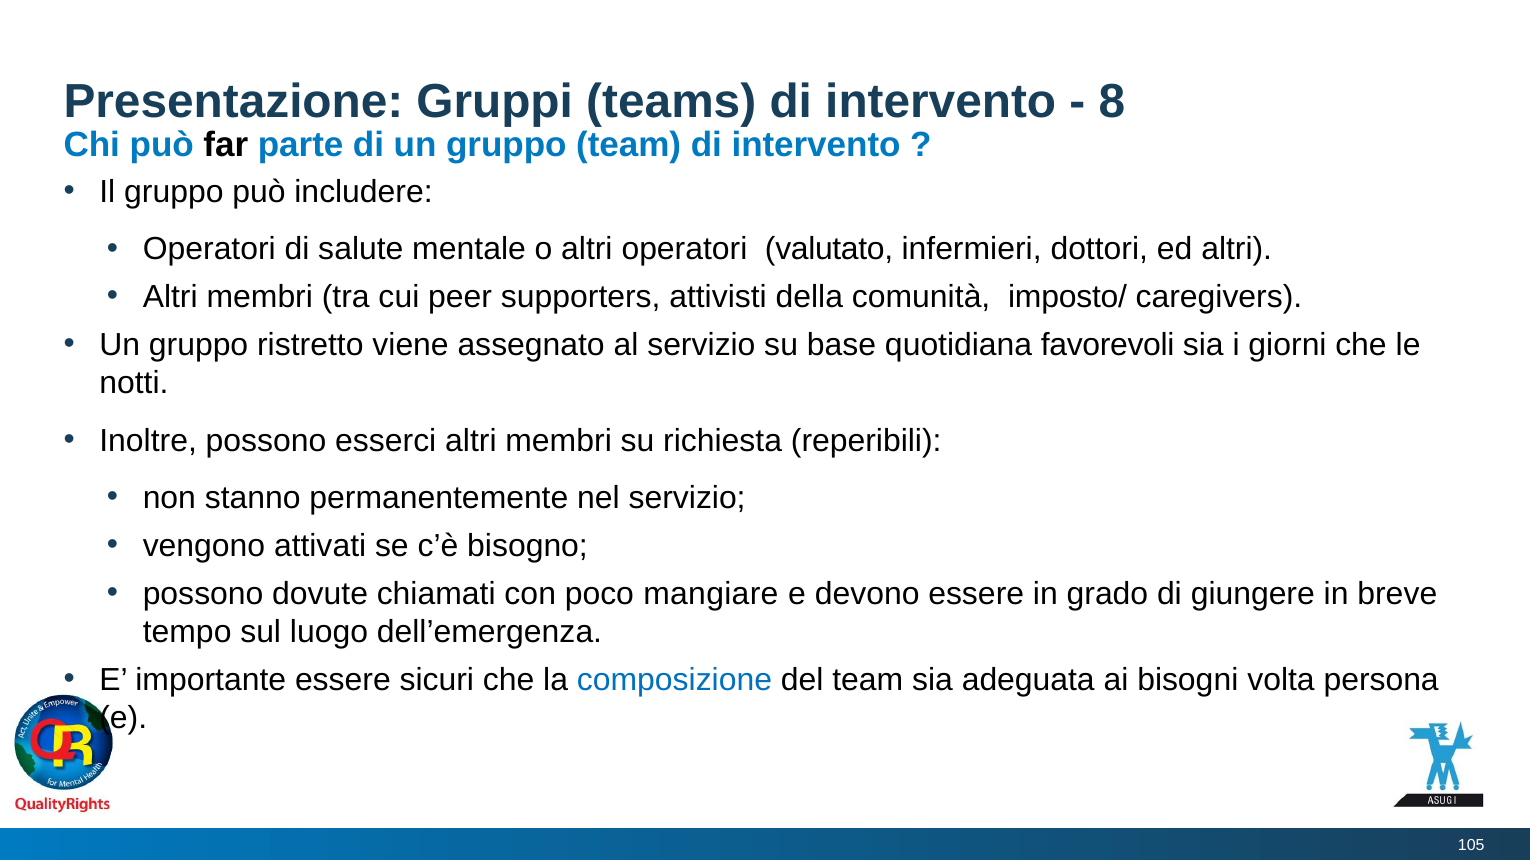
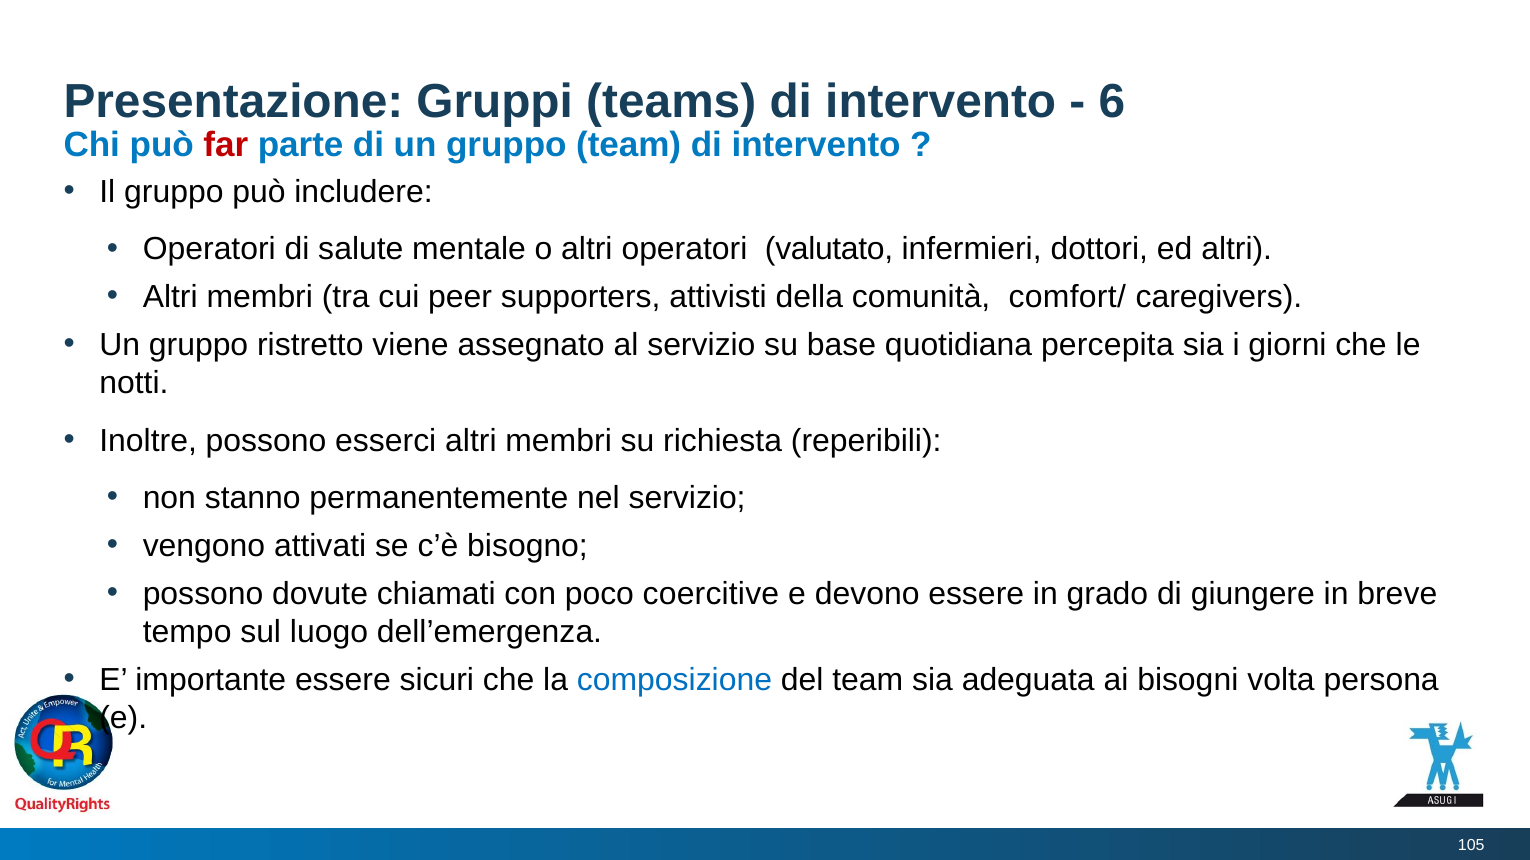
8: 8 -> 6 (1112, 101)
far colour: black -> red (226, 145)
imposto/: imposto/ -> comfort/ (1067, 297)
favorevoli: favorevoli -> percepita (1107, 345)
mangiare: mangiare -> coercitive (711, 594)
